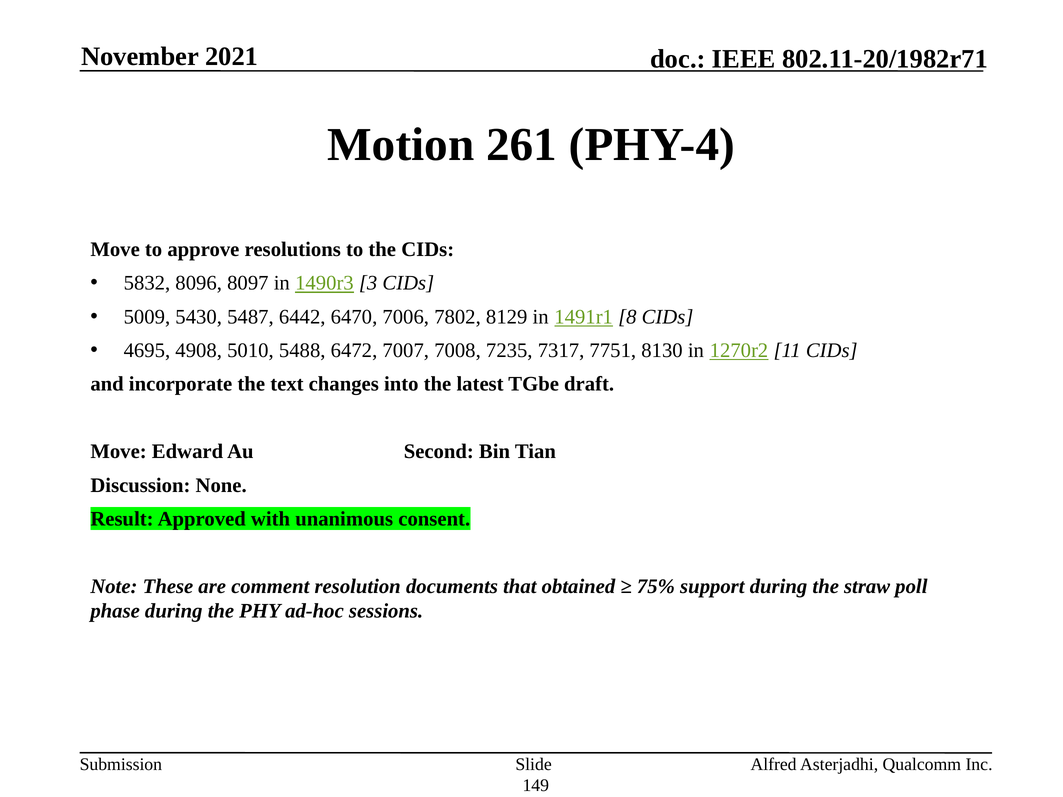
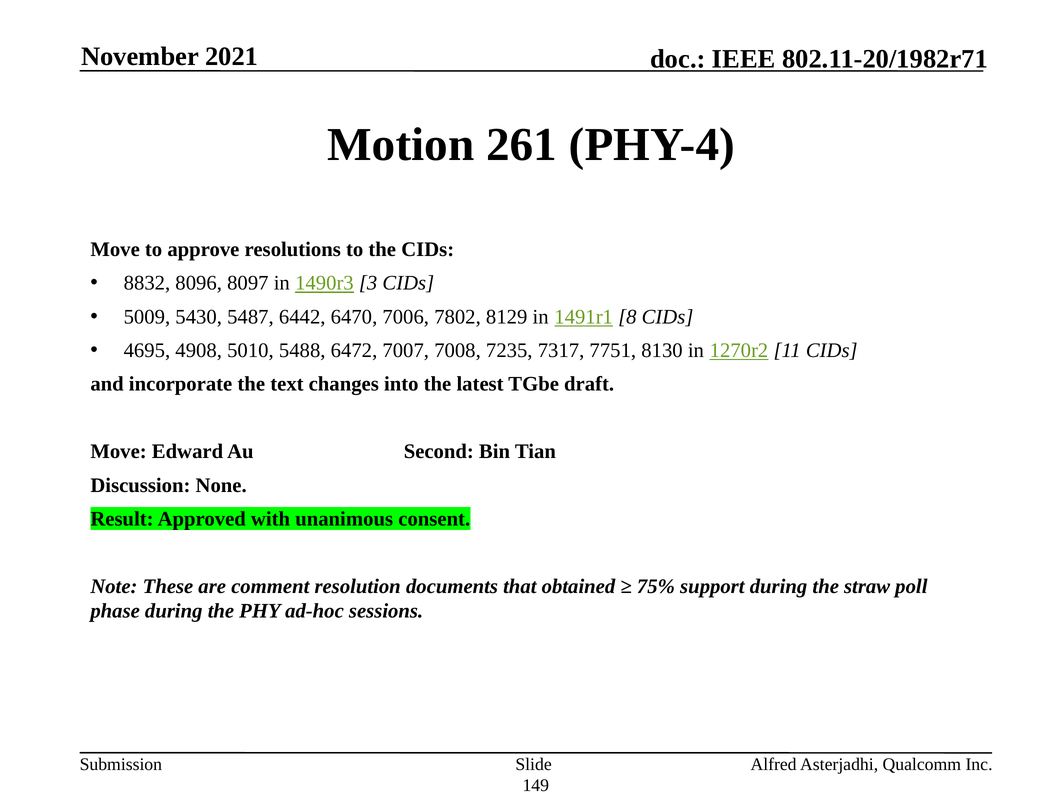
5832: 5832 -> 8832 (147, 283)
